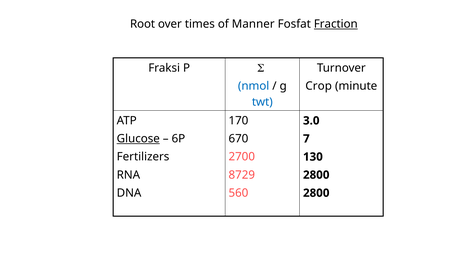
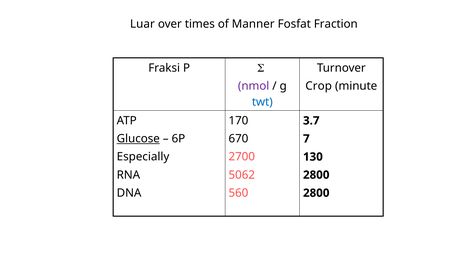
Root: Root -> Luar (142, 24)
Fraction underline: present -> none (336, 24)
nmol colour: blue -> purple (254, 86)
3.0: 3.0 -> 3.7 (311, 121)
Fertilizers: Fertilizers -> Especially (143, 157)
8729: 8729 -> 5062 (242, 175)
